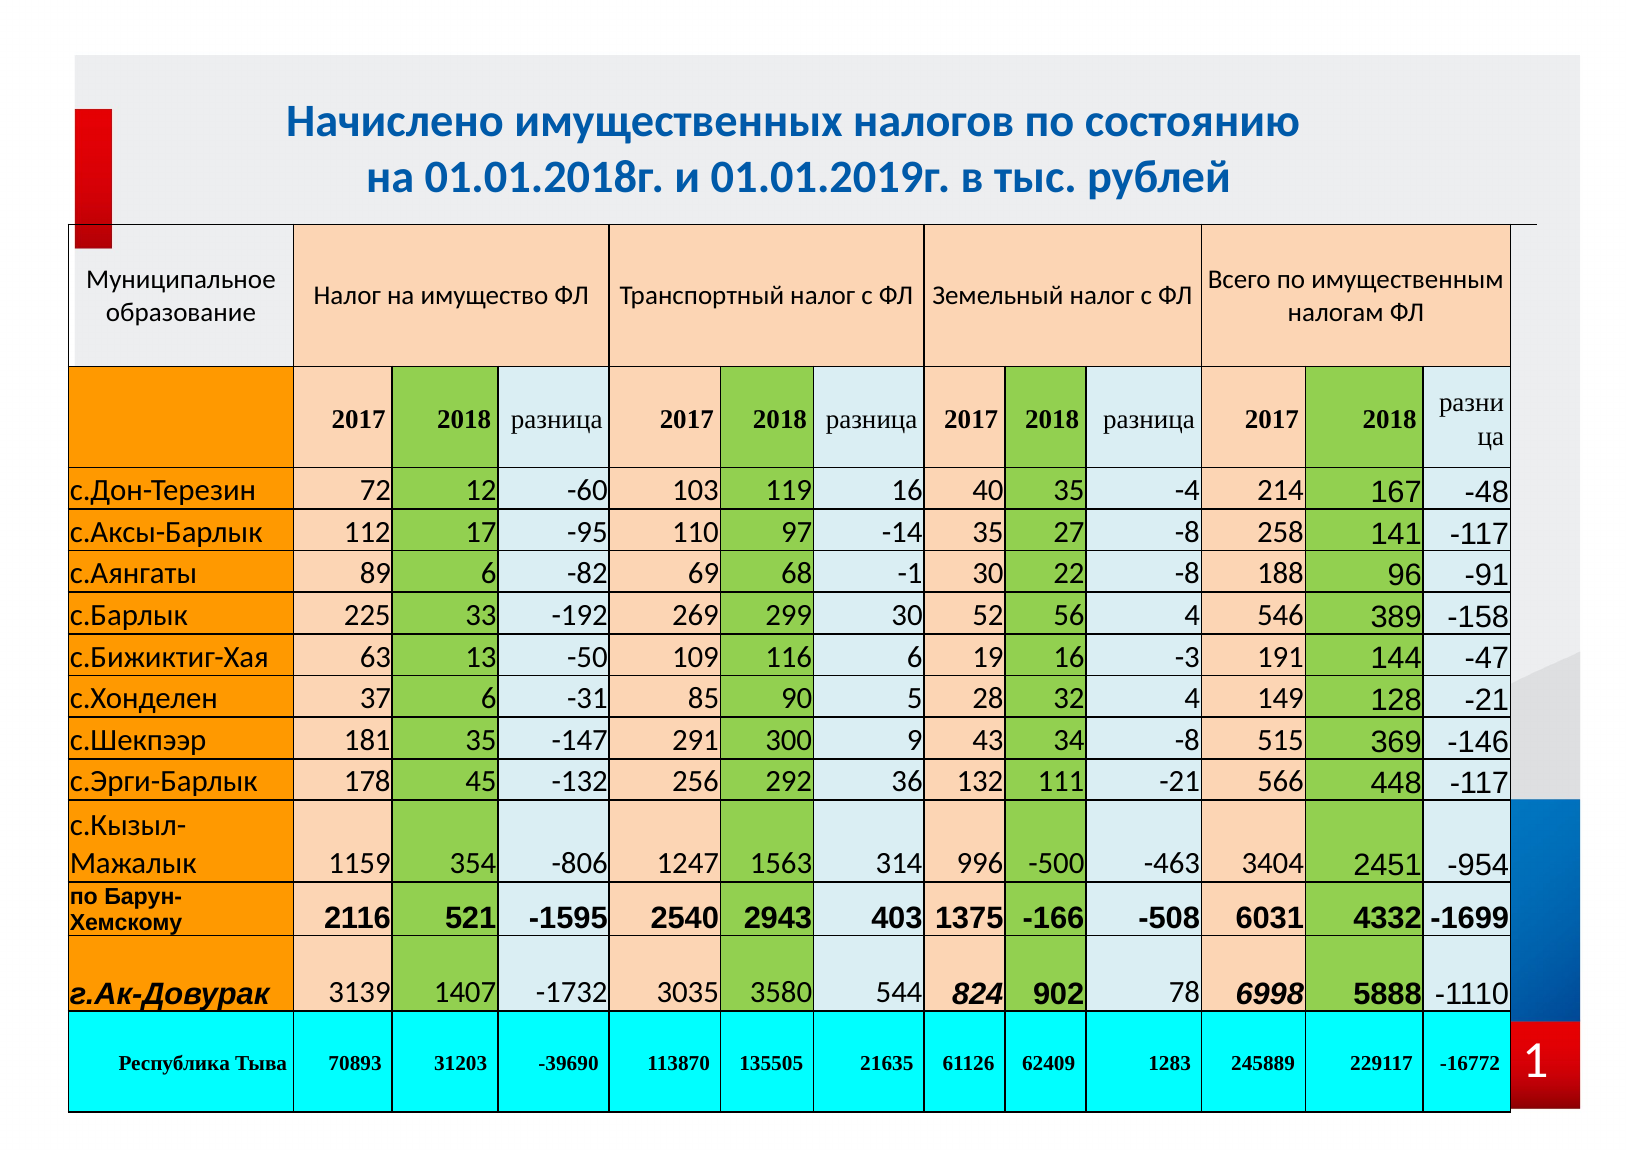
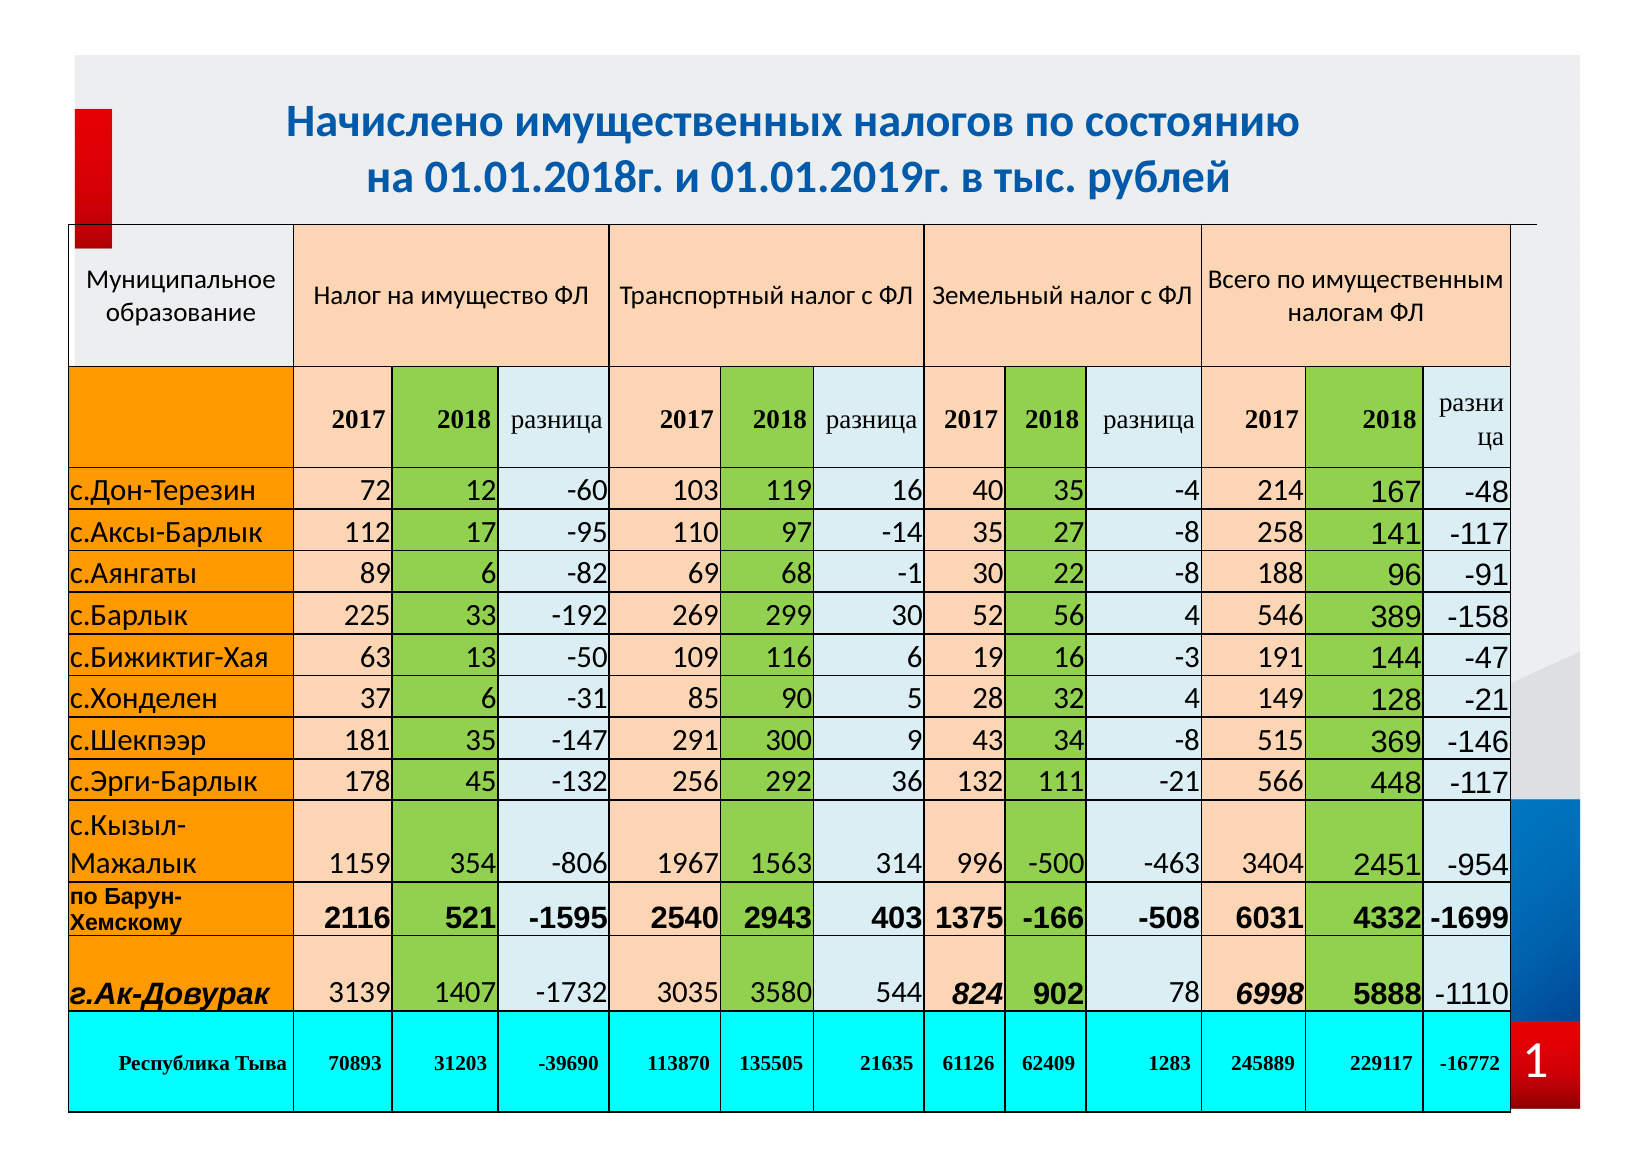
1247: 1247 -> 1967 (688, 863)
